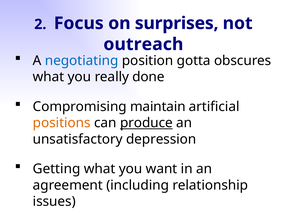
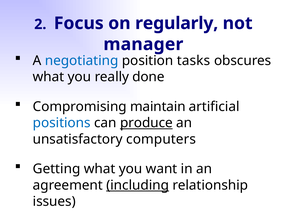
surprises: surprises -> regularly (177, 23)
outreach: outreach -> manager (143, 44)
gotta: gotta -> tasks (194, 61)
positions colour: orange -> blue (62, 123)
depression: depression -> computers (161, 139)
including underline: none -> present (138, 185)
